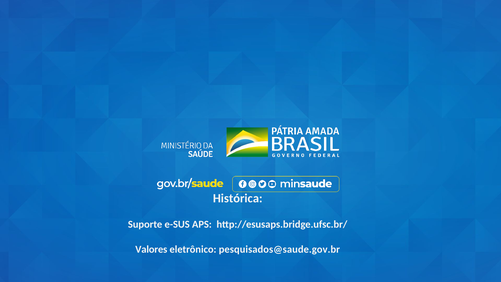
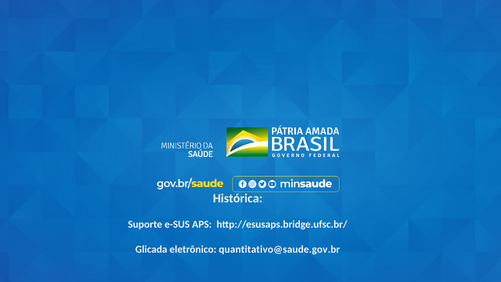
Valores: Valores -> Glicada (151, 249)
pesquisados@saude.gov.br: pesquisados@saude.gov.br -> quantitativo@saude.gov.br (279, 249)
